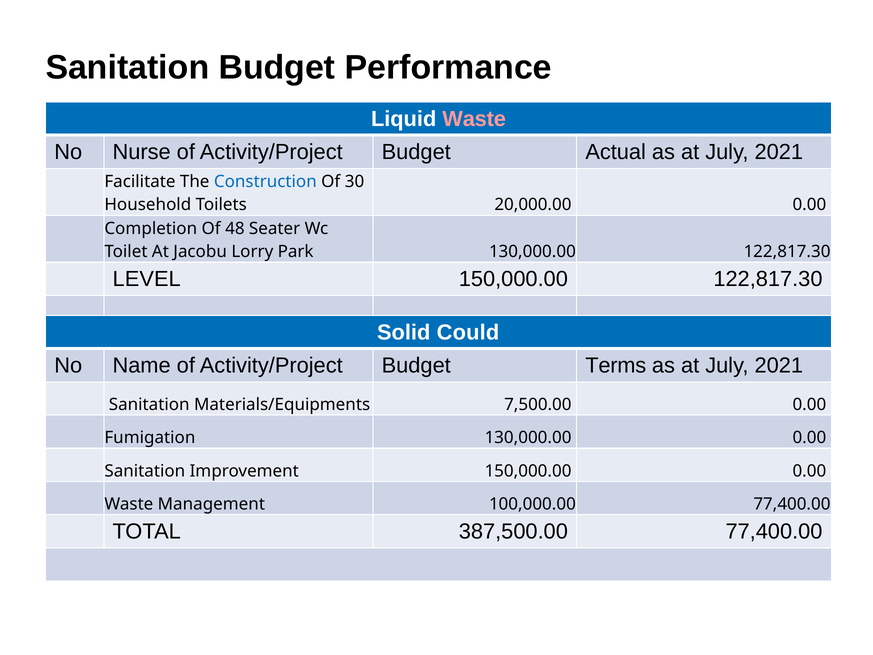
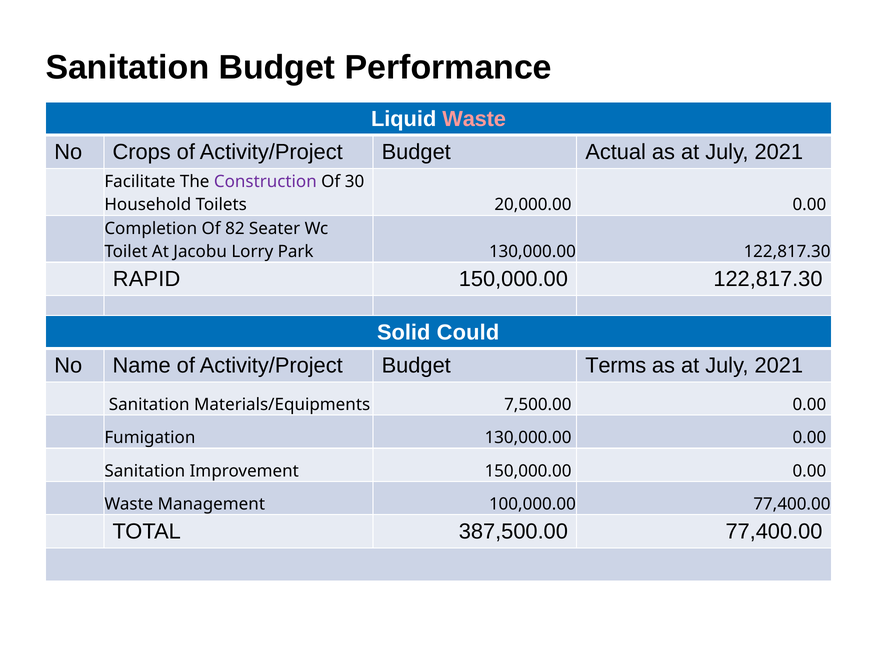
Nurse: Nurse -> Crops (142, 152)
Construction colour: blue -> purple (265, 182)
48: 48 -> 82 (235, 228)
LEVEL: LEVEL -> RAPID (147, 279)
